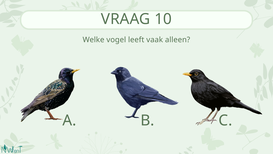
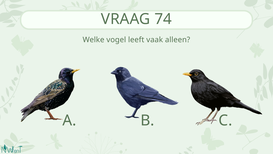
10: 10 -> 74 (163, 19)
